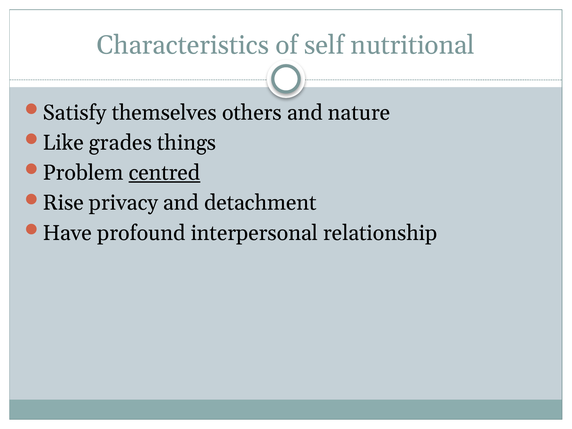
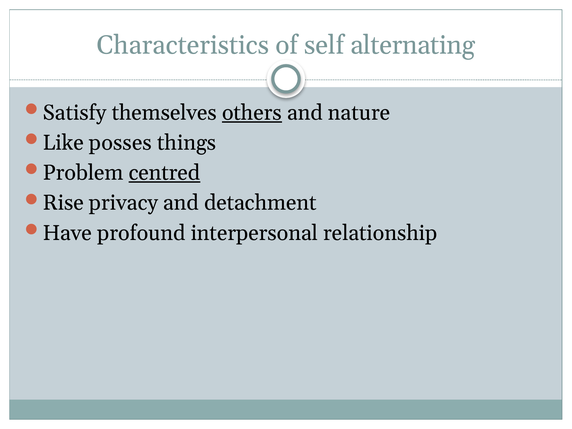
nutritional: nutritional -> alternating (413, 45)
others underline: none -> present (252, 113)
grades: grades -> posses (120, 143)
